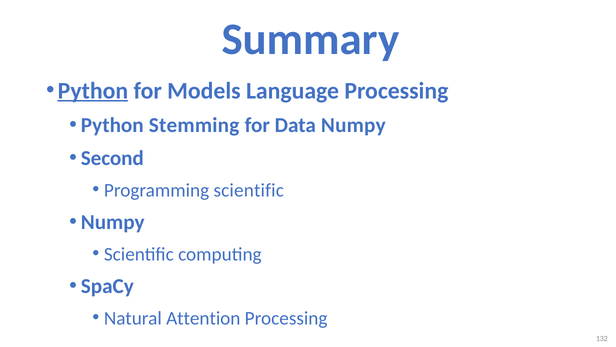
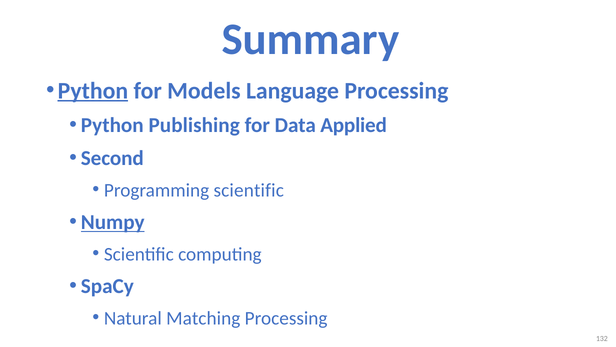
Stemming: Stemming -> Publishing (194, 125)
Data Numpy: Numpy -> Applied (354, 125)
Numpy underline: none -> present (113, 222)
Attention: Attention -> Matching (203, 318)
